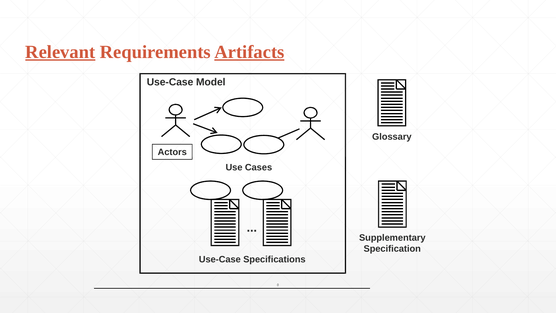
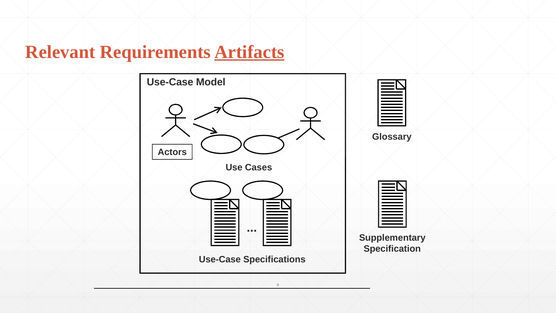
Relevant underline: present -> none (60, 52)
